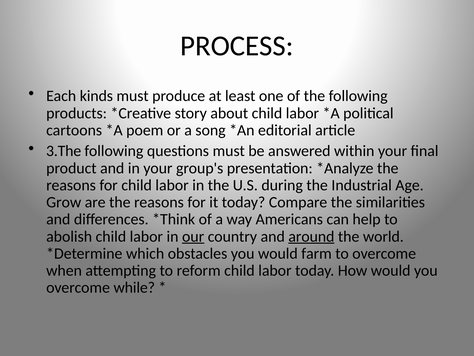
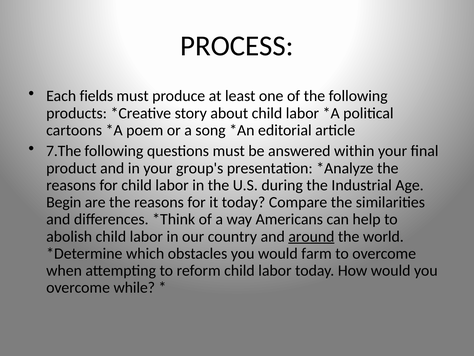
kinds: kinds -> fields (96, 96)
3.The: 3.The -> 7.The (64, 151)
Grow: Grow -> Begin (64, 202)
our underline: present -> none (193, 236)
